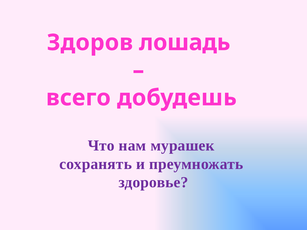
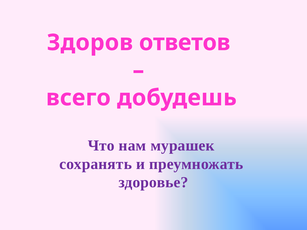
лошадь: лошадь -> ответов (185, 43)
